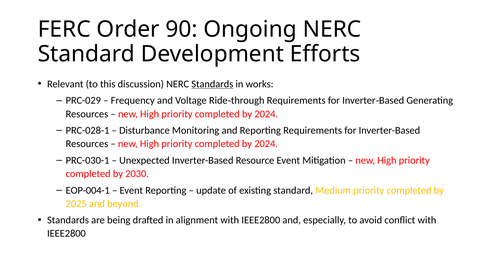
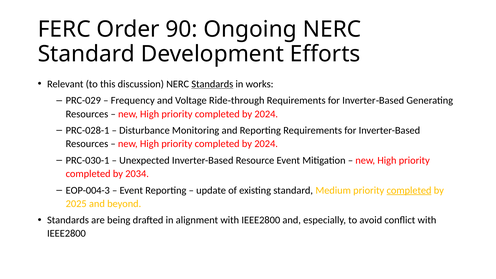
2030: 2030 -> 2034 (137, 174)
EOP-004-1: EOP-004-1 -> EOP-004-3 (88, 190)
completed underline: none -> present (409, 190)
